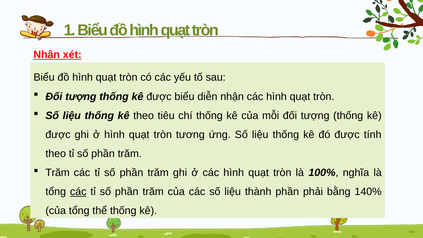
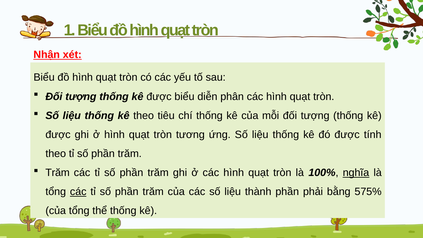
diễn nhận: nhận -> phân (232, 97)
nghĩa underline: none -> present (356, 173)
140%: 140% -> 575% (368, 192)
